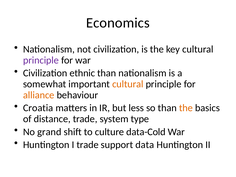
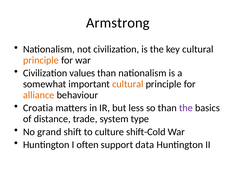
Economics: Economics -> Armstrong (118, 23)
principle colour: purple -> orange (41, 60)
ethnic: ethnic -> values (82, 73)
the colour: orange -> purple (186, 108)
data-Cold: data-Cold -> shift-Cold (146, 132)
I trade: trade -> often (88, 145)
